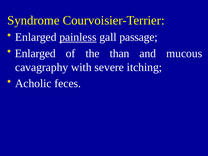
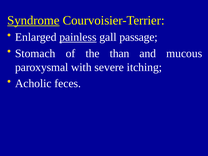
Syndrome underline: none -> present (33, 20)
Enlarged: Enlarged -> Stomach (35, 53)
cavagraphy: cavagraphy -> paroxysmal (42, 67)
